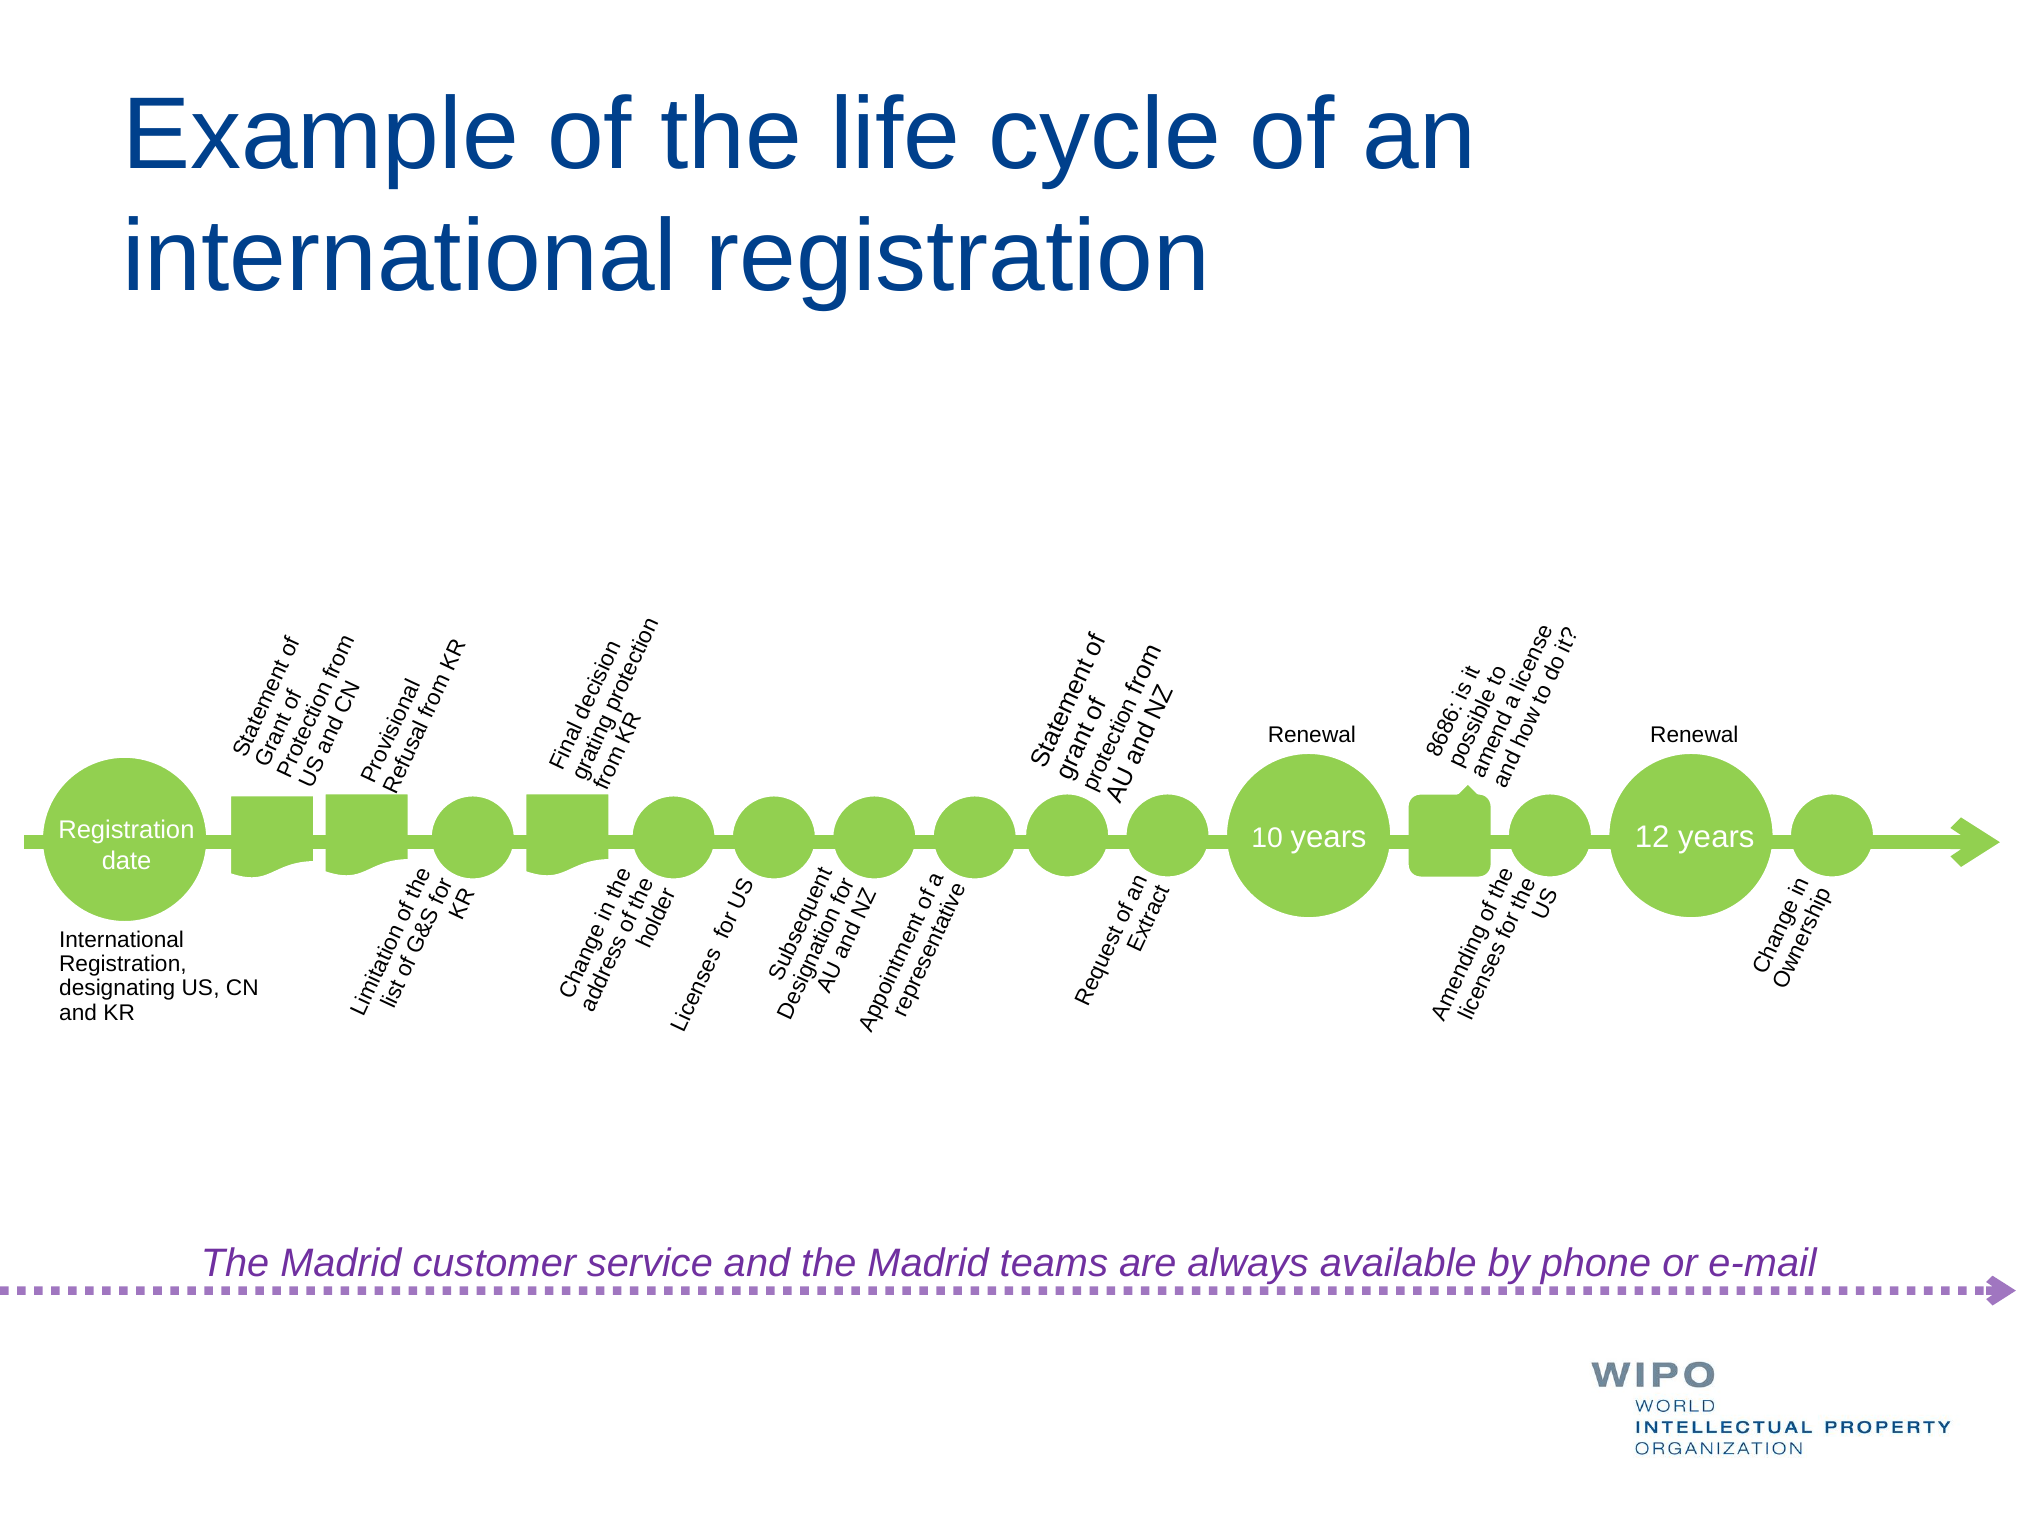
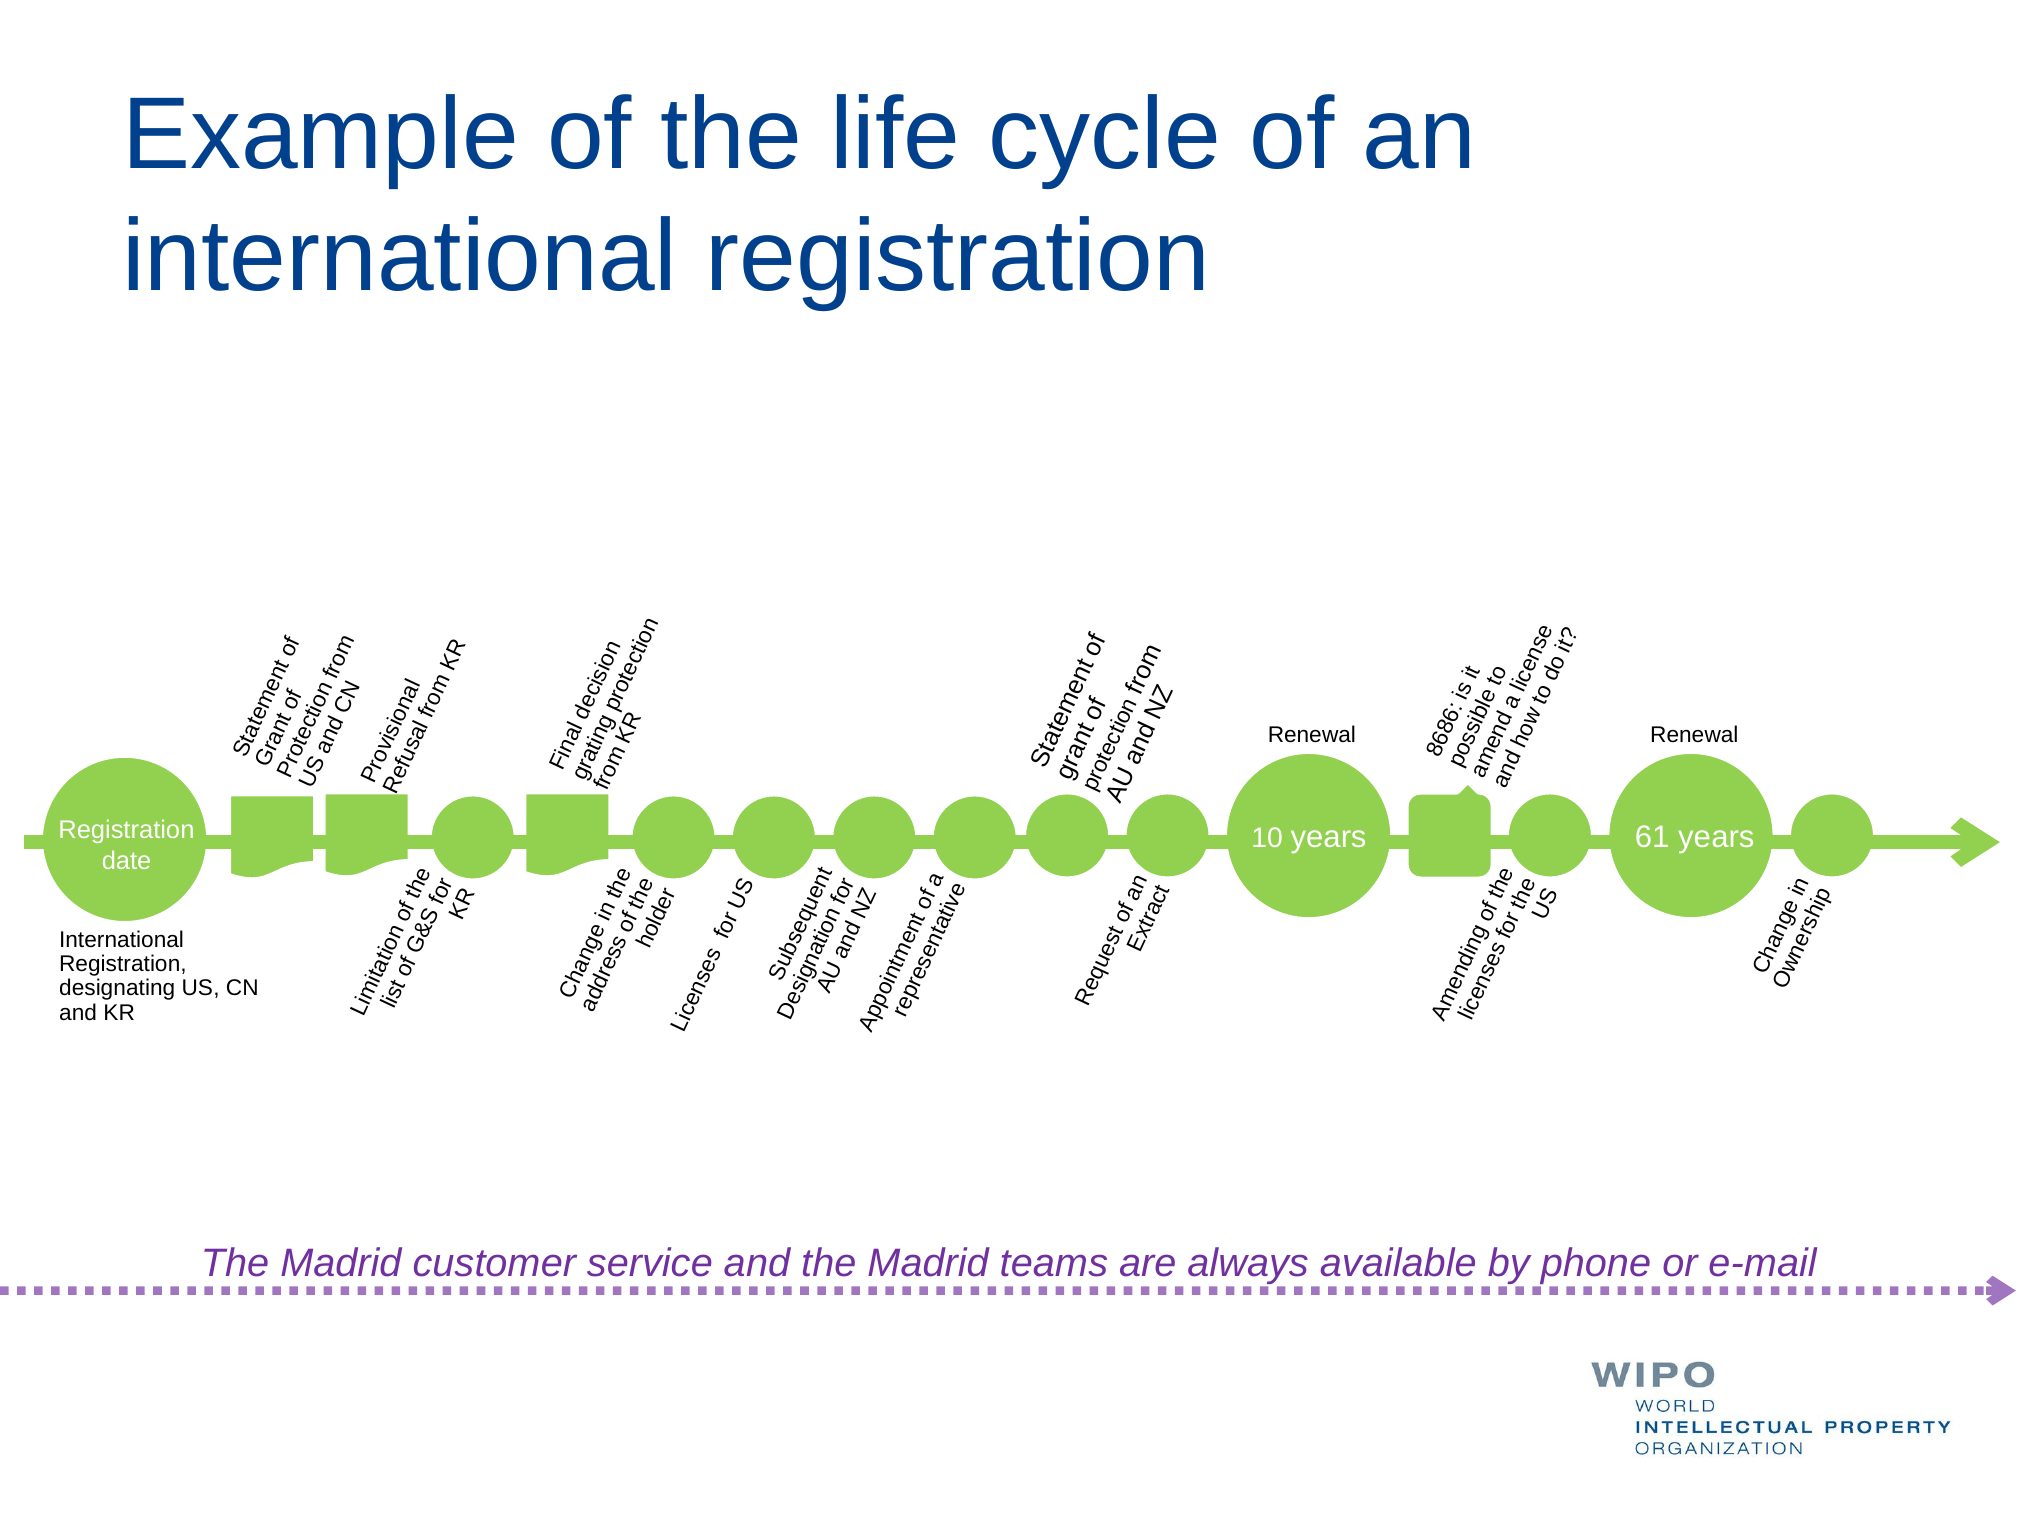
12: 12 -> 61 (1652, 837)
